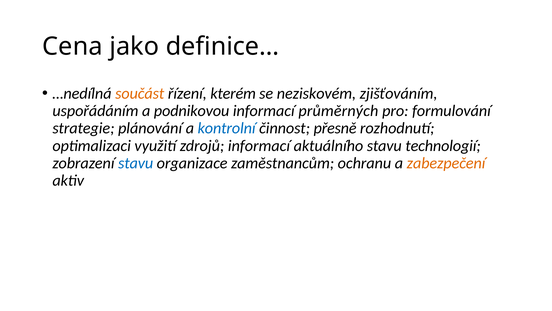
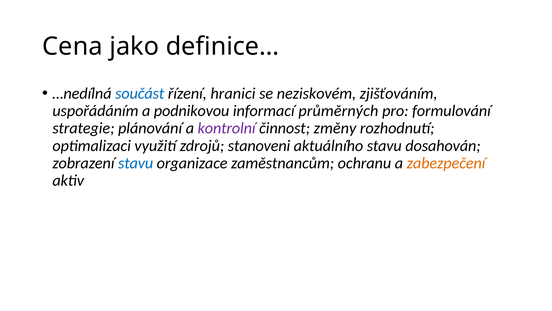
součást colour: orange -> blue (140, 93)
kterém: kterém -> hranici (233, 93)
kontrolní colour: blue -> purple (227, 128)
přesně: přesně -> změny (335, 128)
zdrojů informací: informací -> stanoveni (259, 146)
technologií: technologií -> dosahován (443, 146)
